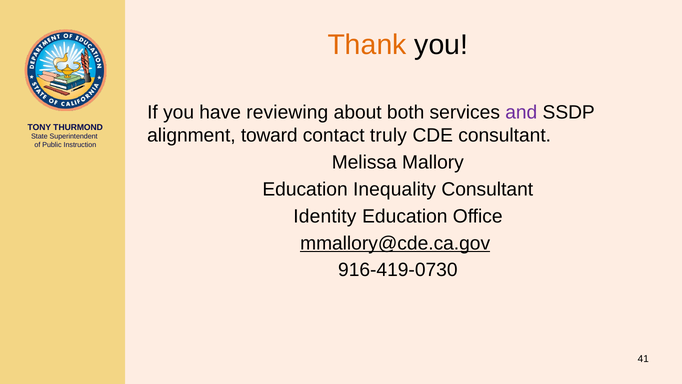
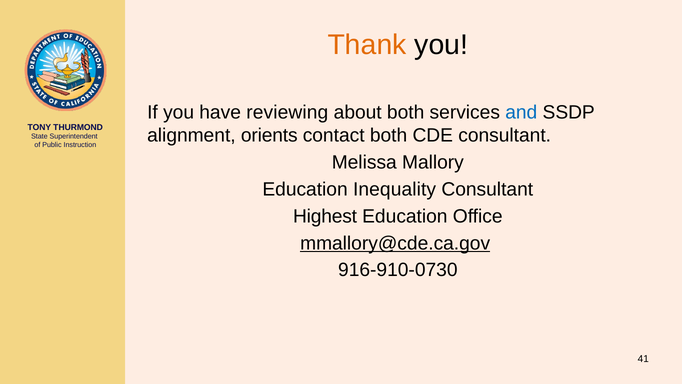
and colour: purple -> blue (521, 112)
toward: toward -> orients (269, 135)
contact truly: truly -> both (389, 135)
Identity: Identity -> Highest (325, 216)
916-419-0730: 916-419-0730 -> 916-910-0730 (398, 270)
